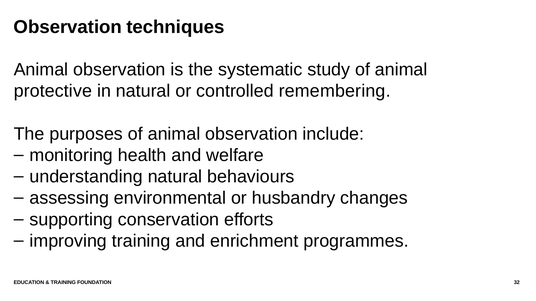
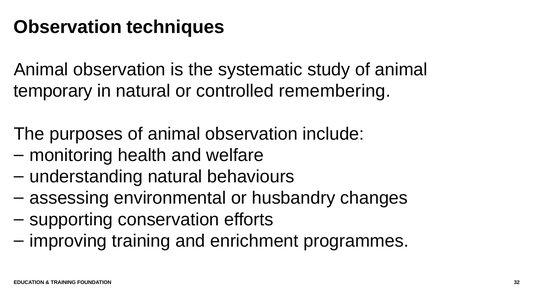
protective: protective -> temporary (53, 91)
